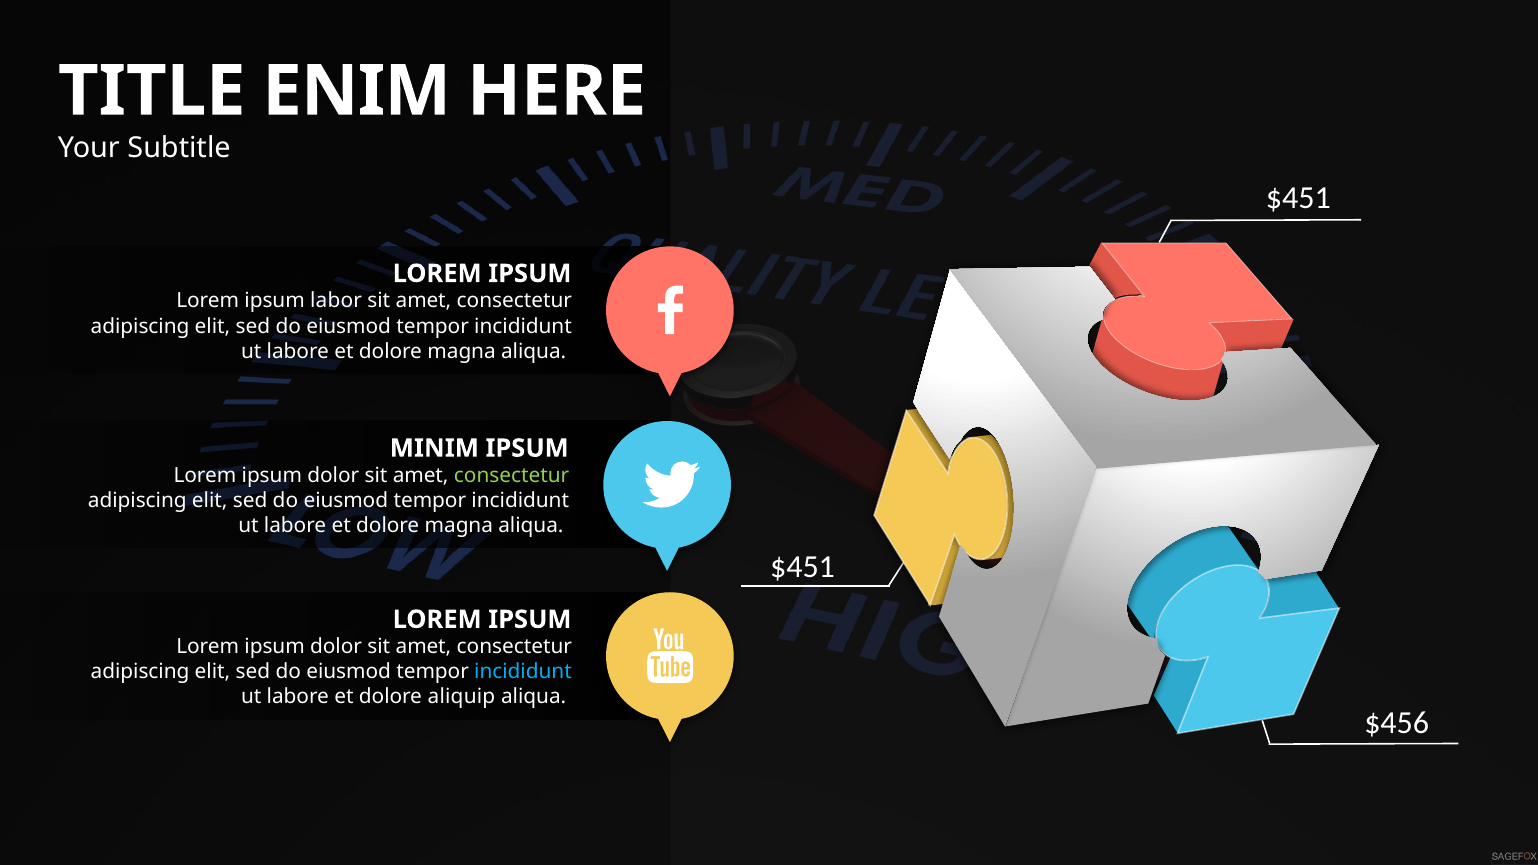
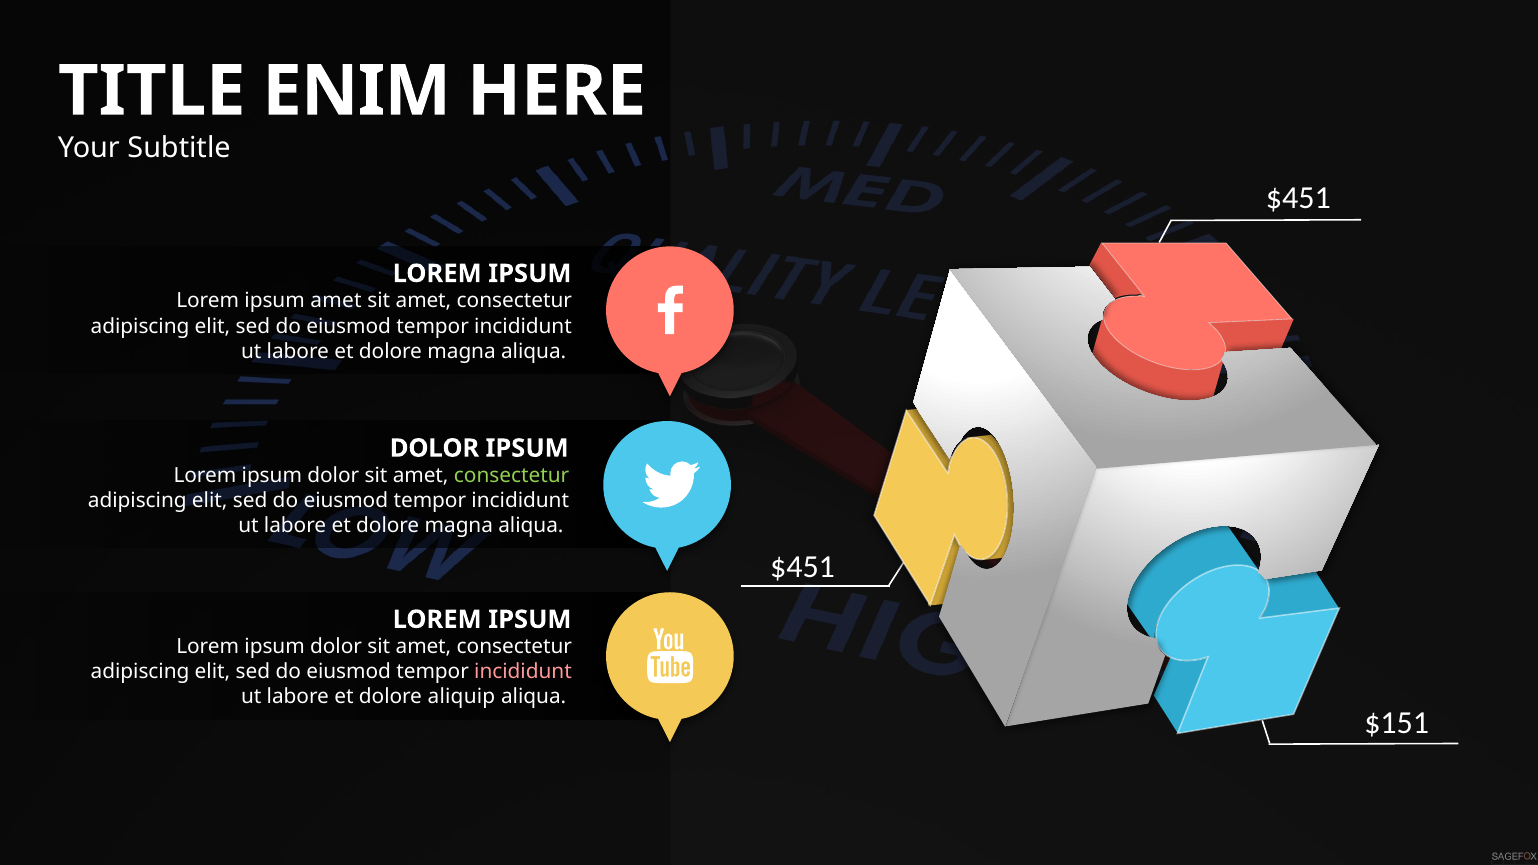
ipsum labor: labor -> amet (336, 301)
MINIM: MINIM -> DOLOR (434, 448)
incididunt colour: light blue -> pink (523, 672)
$456: $456 -> $151 (1397, 723)
